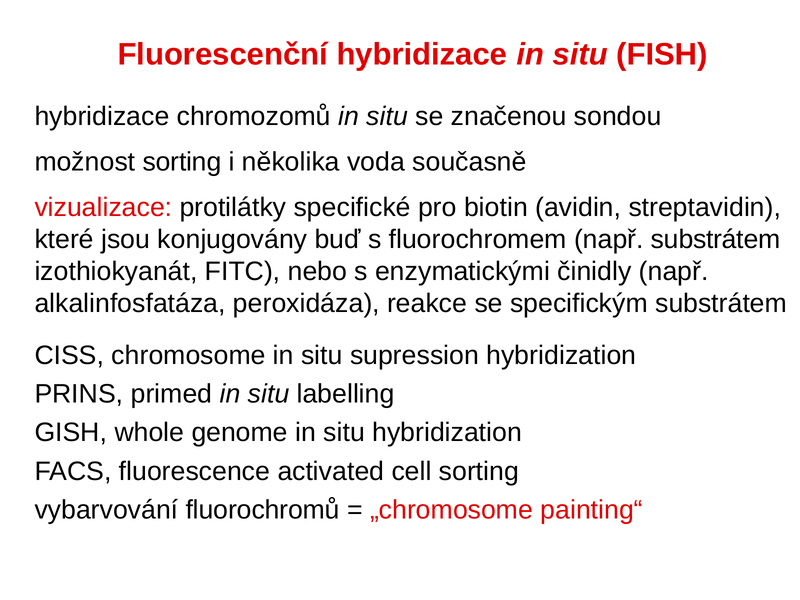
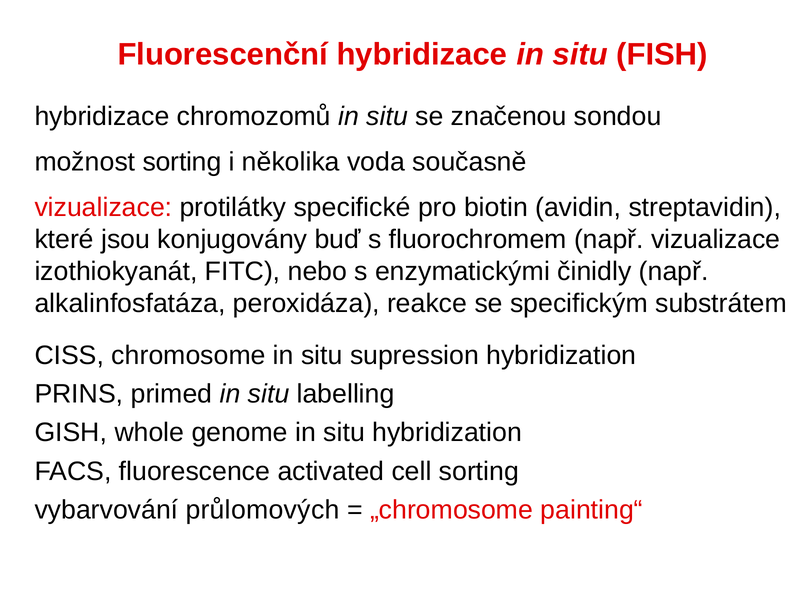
např substrátem: substrátem -> vizualizace (716, 239)
fluorochromů: fluorochromů -> průlomových (263, 510)
